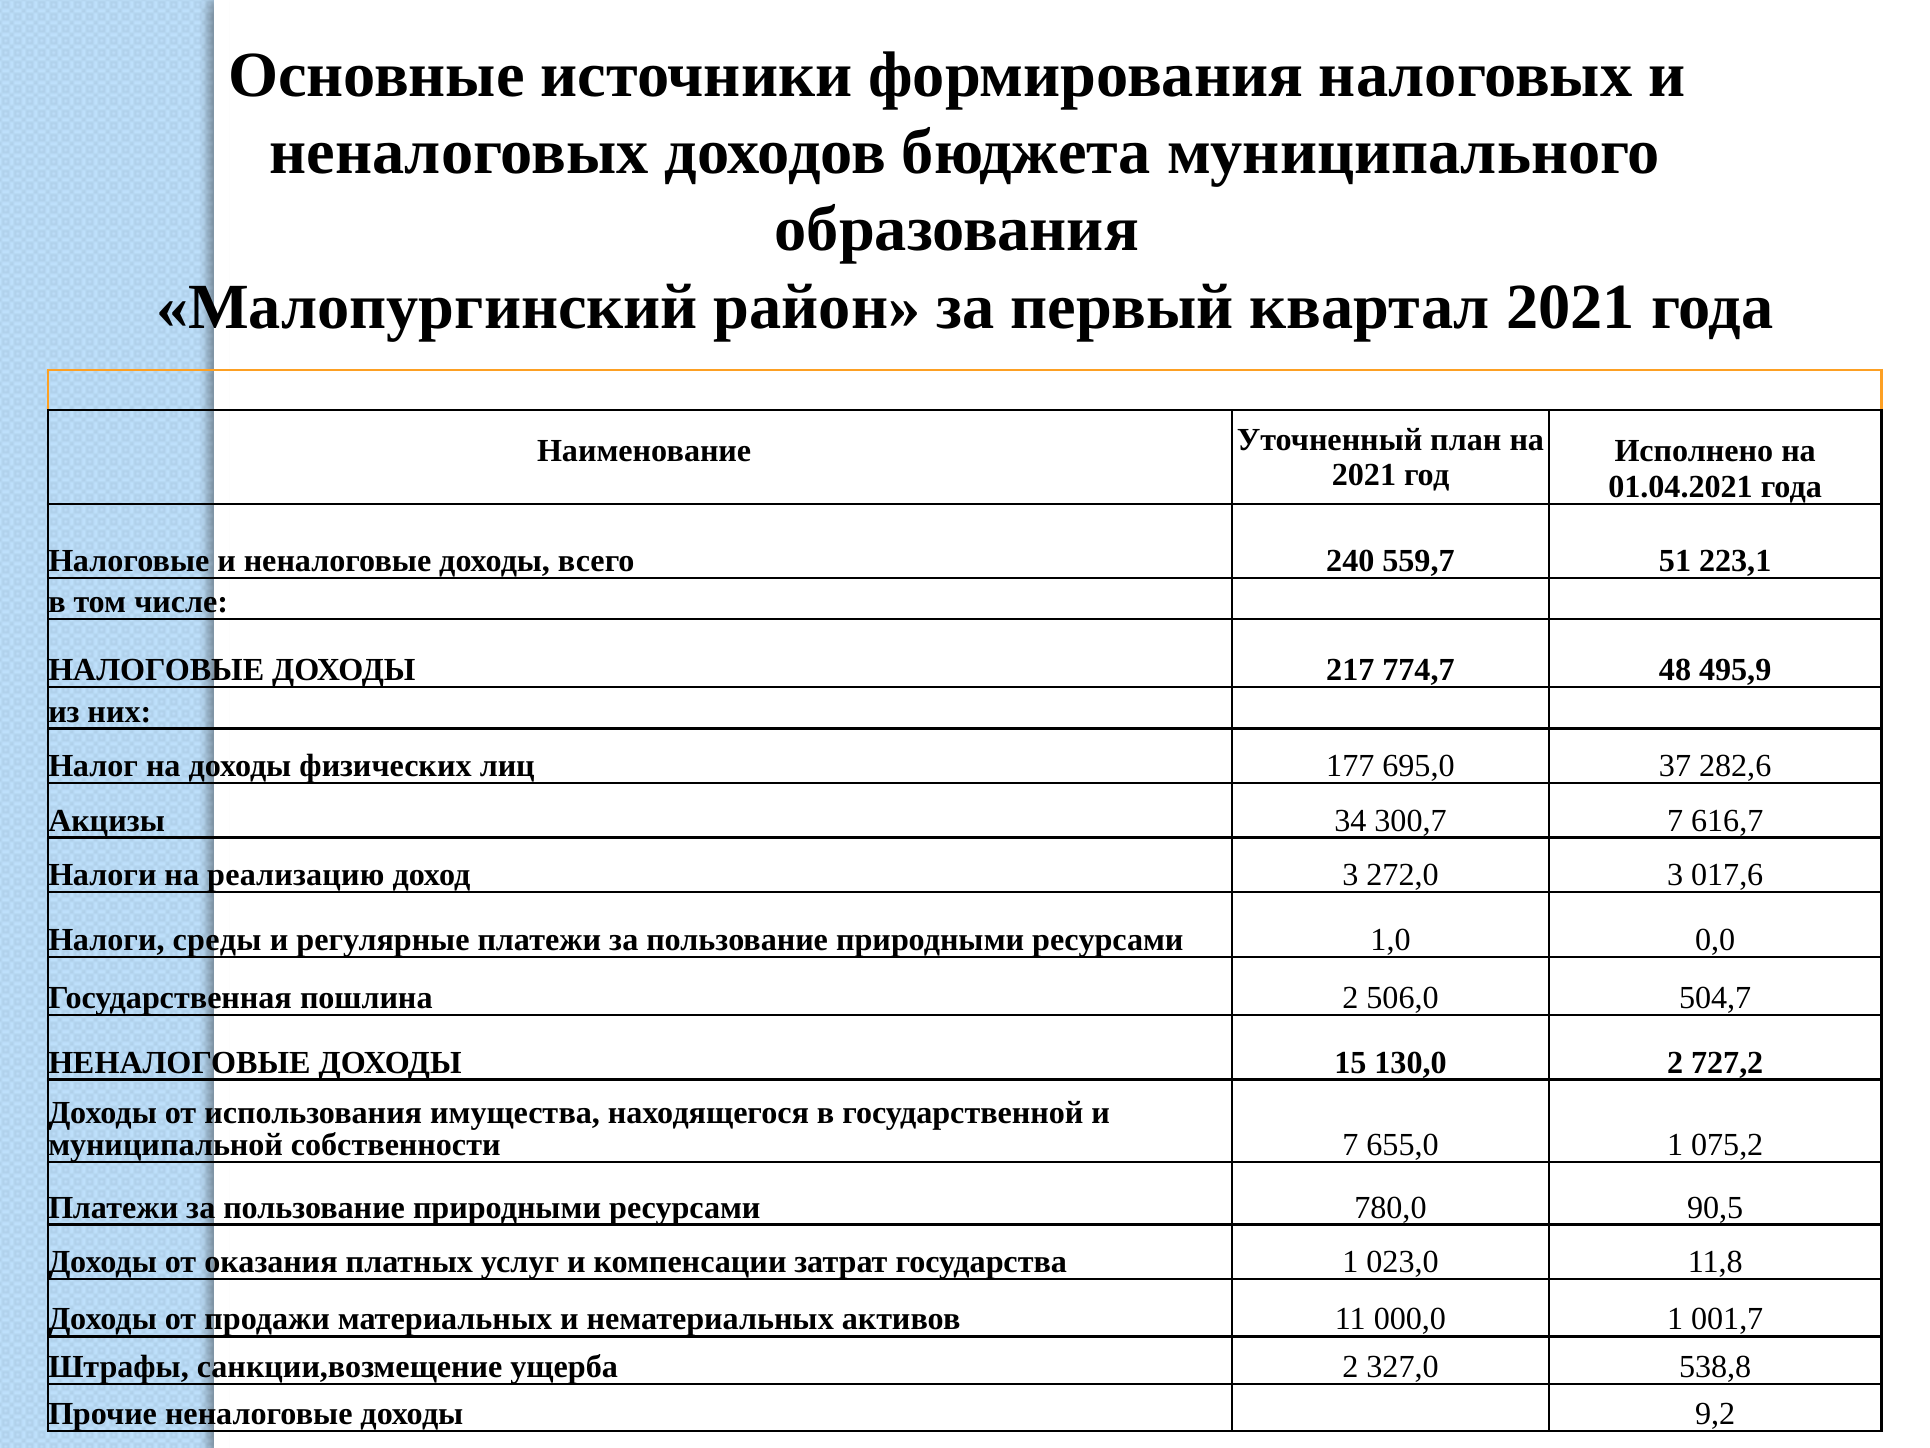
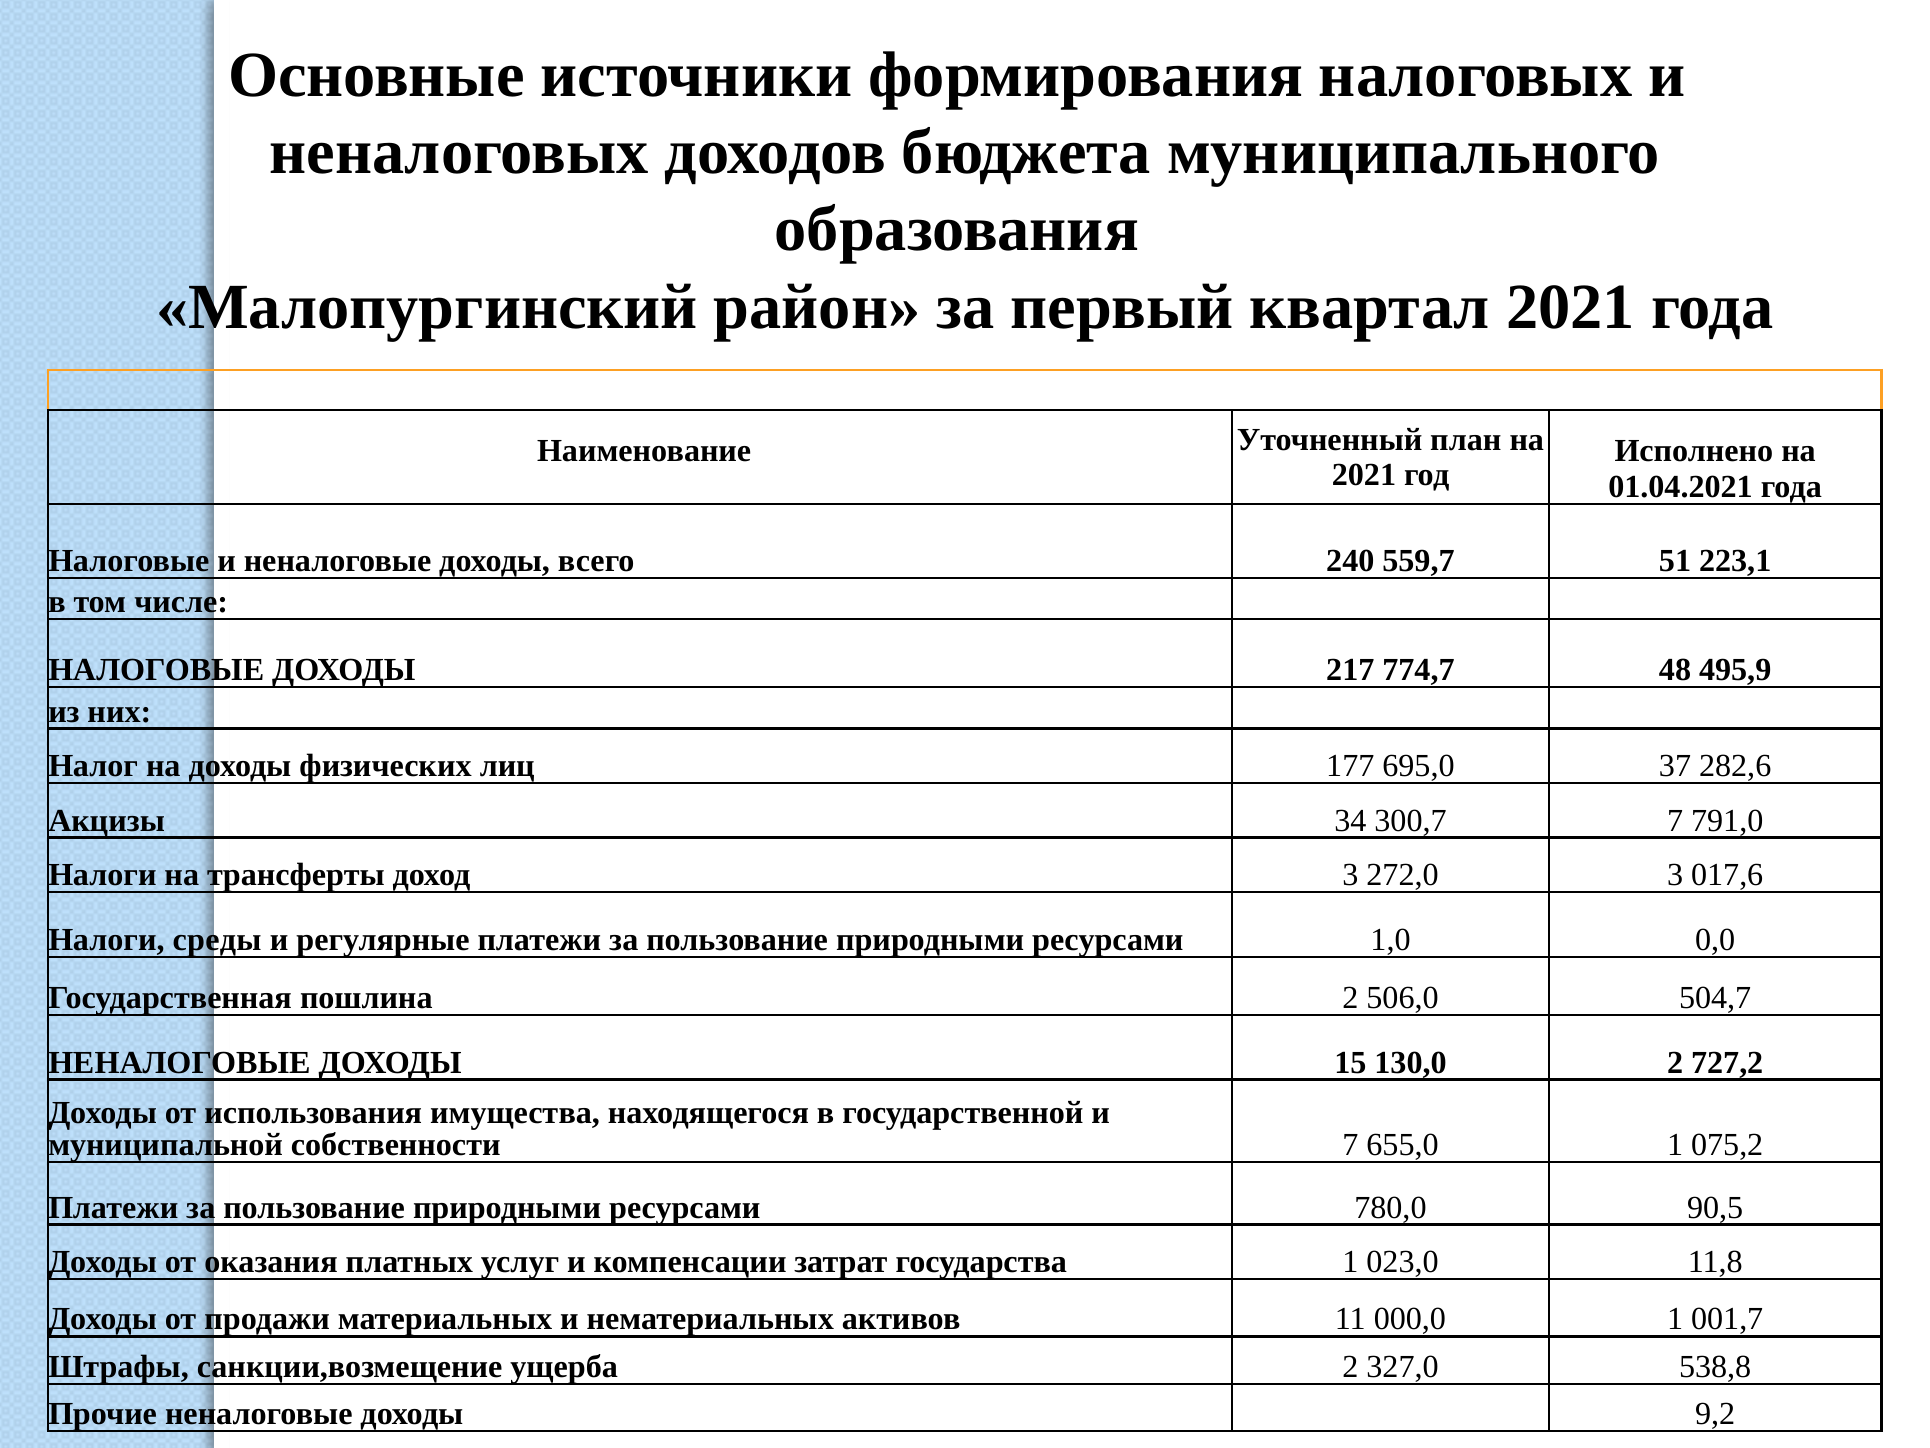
616,7: 616,7 -> 791,0 (1727, 820)
реализацию: реализацию -> трансферты (296, 875)
